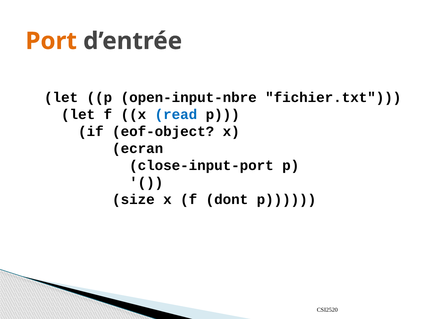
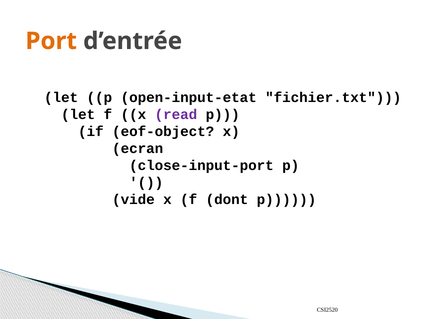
open-input-nbre: open-input-nbre -> open-input-etat (189, 97)
read colour: blue -> purple (176, 114)
size: size -> vide (133, 199)
